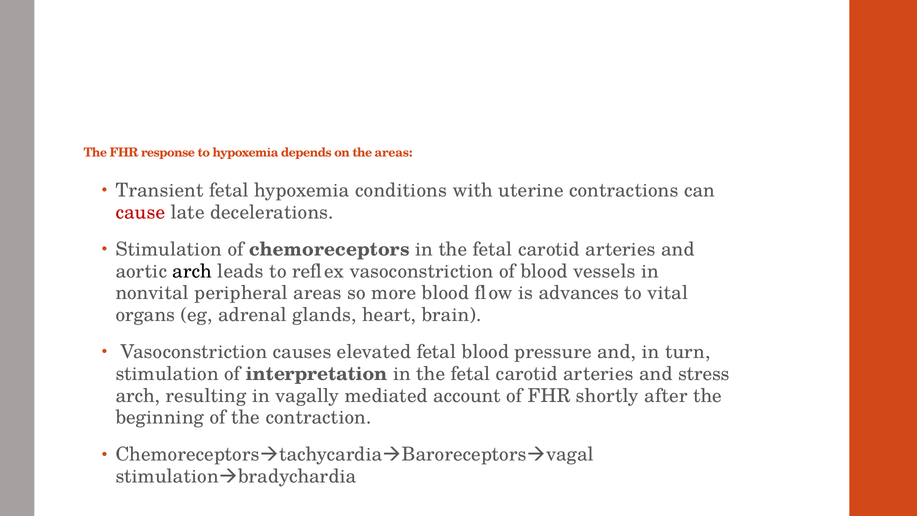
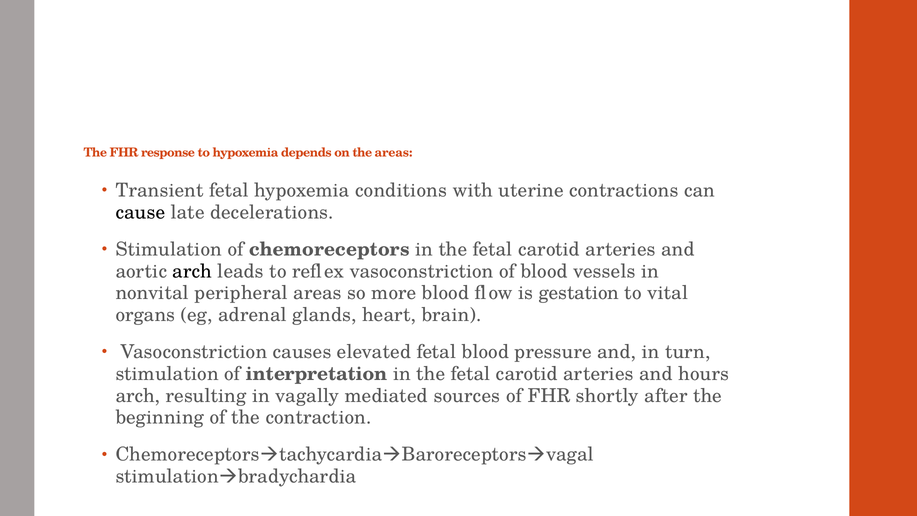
cause colour: red -> black (140, 212)
advances: advances -> gestation (579, 293)
stress: stress -> hours (704, 374)
account: account -> sources (467, 396)
